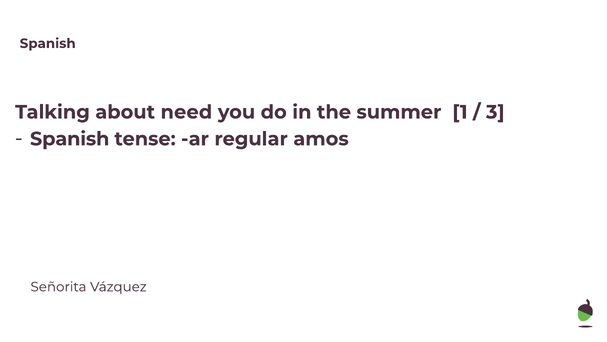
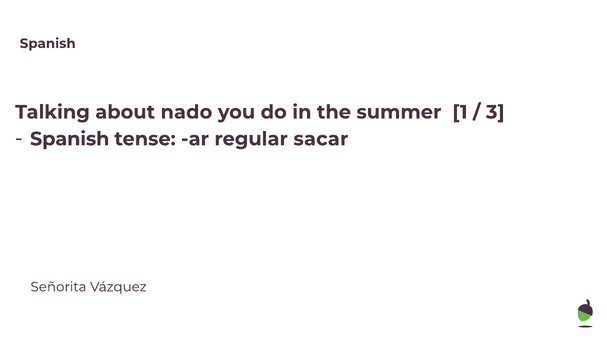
need: need -> nado (186, 112)
amos: amos -> sacar (321, 139)
